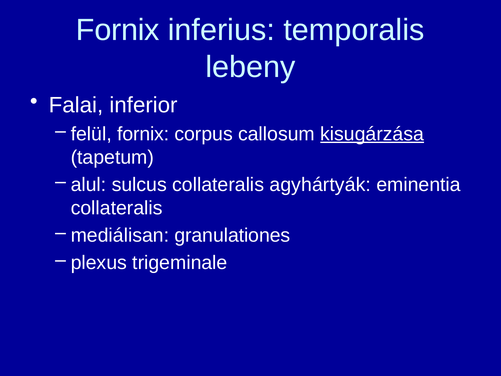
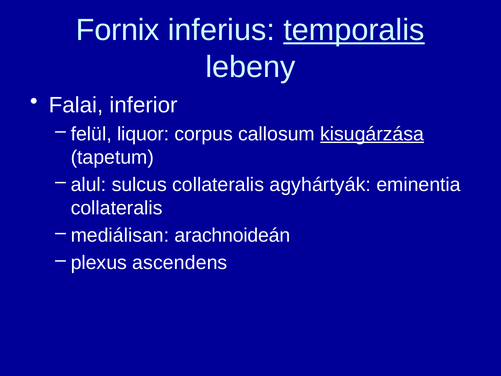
temporalis underline: none -> present (354, 30)
felül fornix: fornix -> liquor (143, 134)
granulationes: granulationes -> arachnoideán (232, 235)
trigeminale: trigeminale -> ascendens (180, 263)
